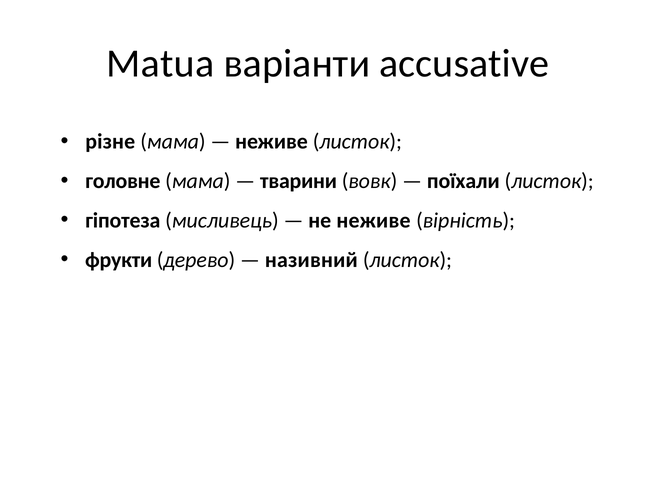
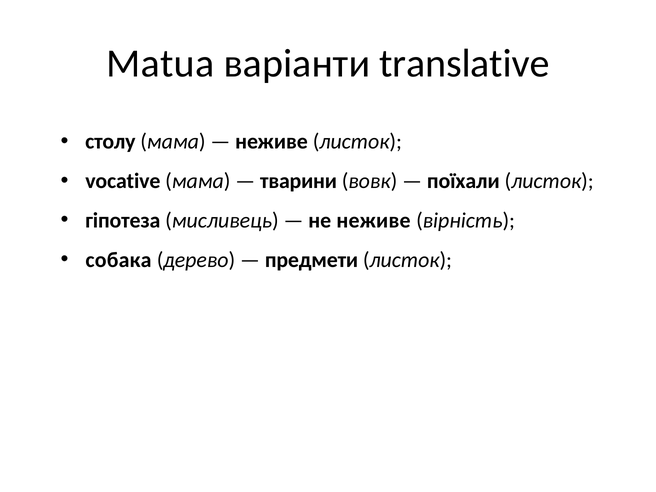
accusative: accusative -> translative (464, 64)
різне: різне -> столу (110, 142)
головне: головне -> vocative (123, 181)
фрукти: фрукти -> собака (118, 260)
називний: називний -> предмети (312, 260)
